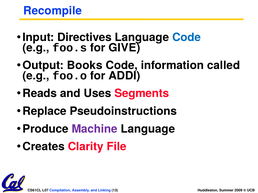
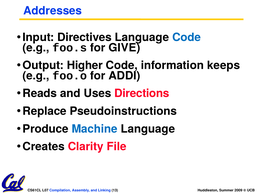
Recompile: Recompile -> Addresses (53, 11)
Books: Books -> Higher (85, 66)
called: called -> keeps (224, 66)
Segments: Segments -> Directions (142, 94)
Machine colour: purple -> blue (95, 129)
